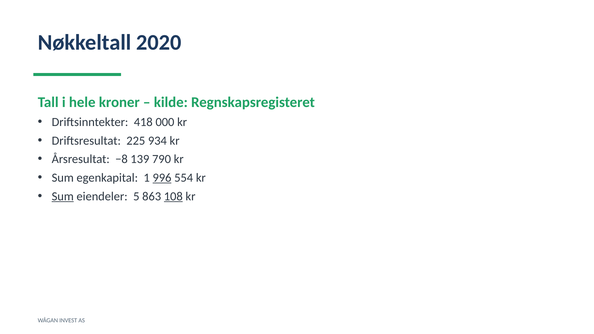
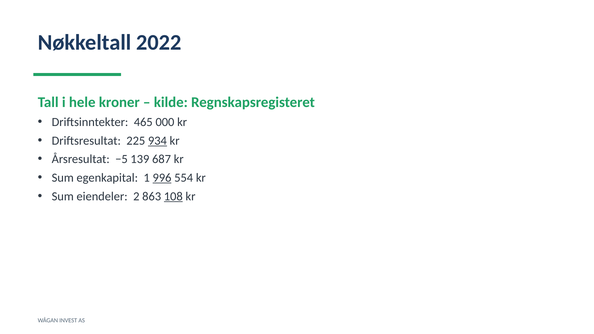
2020: 2020 -> 2022 (159, 42)
418: 418 -> 465 (143, 122)
934 underline: none -> present (157, 141)
−8: −8 -> −5 (121, 159)
790: 790 -> 687 (162, 159)
Sum underline: present -> none (63, 196)
5: 5 -> 2 (136, 196)
